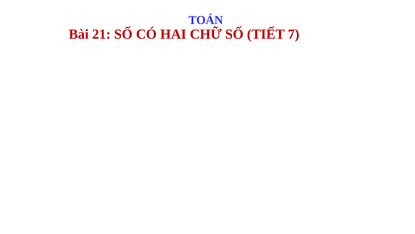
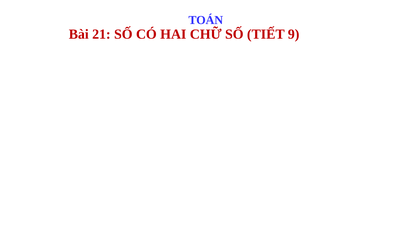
7: 7 -> 9 (294, 34)
